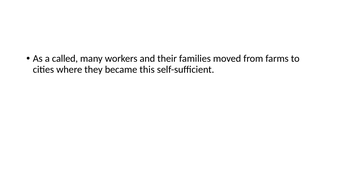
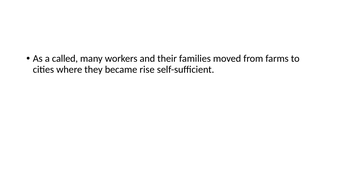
this: this -> rise (147, 69)
